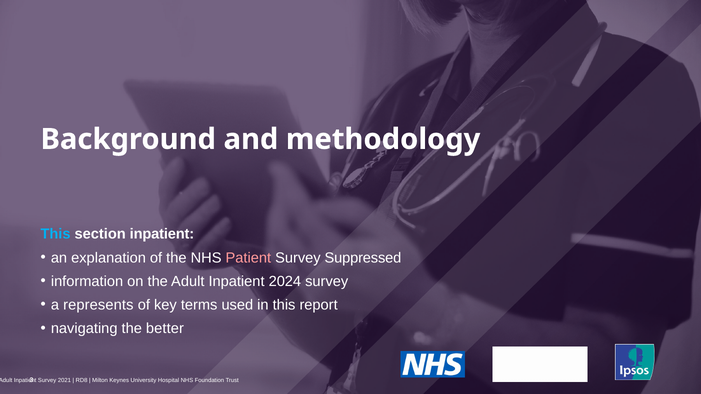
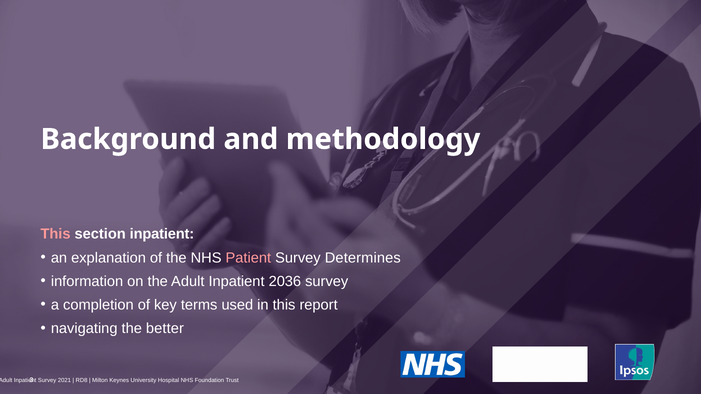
This colour: light blue -> pink (56, 234)
Suppressed: Suppressed -> Determines (363, 258)
2024: 2024 -> 2036 (285, 282)
represents: represents -> completion (98, 305)
